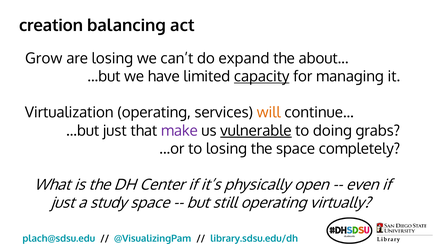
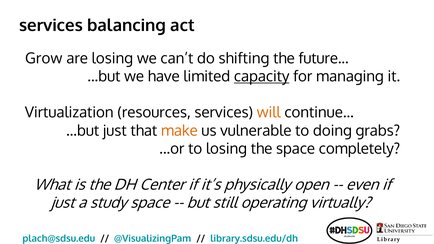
creation: creation -> services (51, 26)
expand: expand -> shifting (244, 59)
about: about -> future (324, 59)
Virtualization operating: operating -> resources (154, 113)
make colour: purple -> orange (179, 131)
vulnerable underline: present -> none (256, 131)
